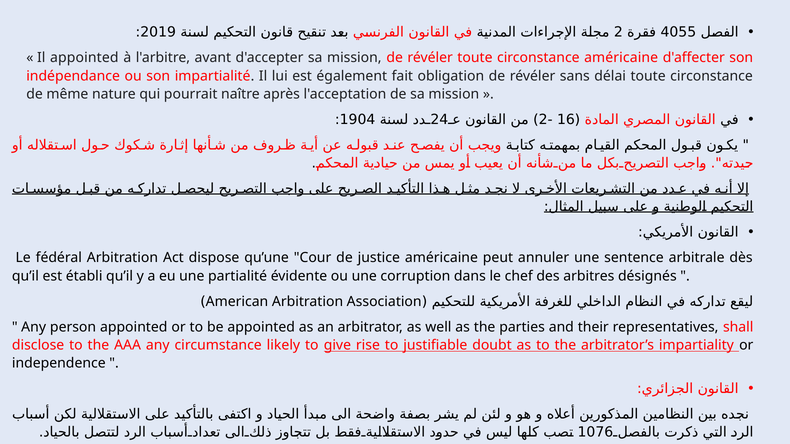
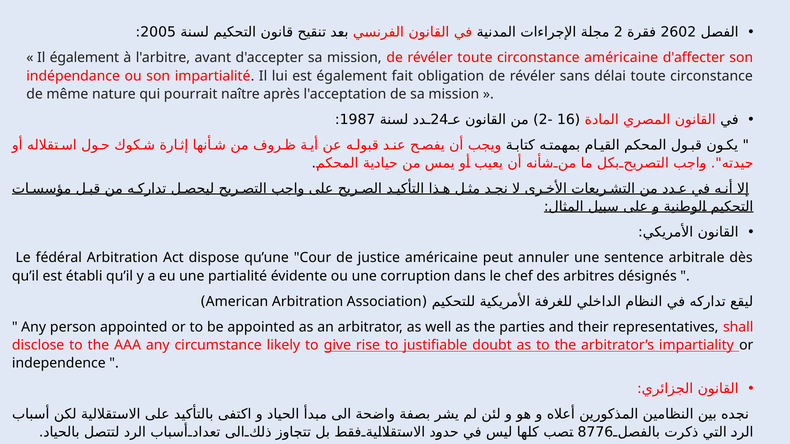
2019: 2019 -> 2005 (158, 32)
4055: 4055 -> 2602 (678, 32)
Il appointed: appointed -> également (84, 58)
1904: 1904 -> 1987 (357, 120)
1076: 1076 -> 8776 (595, 433)
